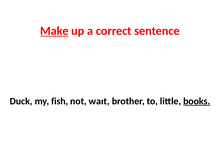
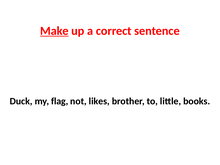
fish: fish -> flag (60, 101)
waɪt: waɪt -> likes (99, 101)
books underline: present -> none (197, 101)
